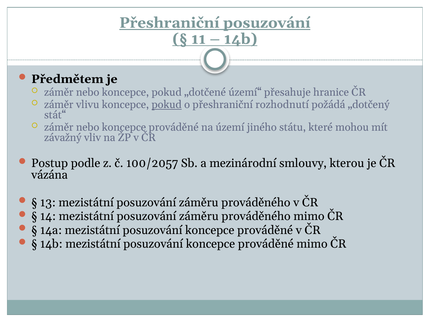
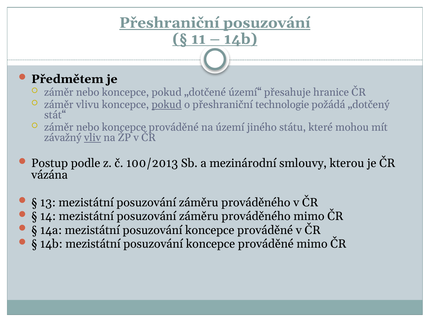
rozhodnutí: rozhodnutí -> technologie (282, 105)
vliv underline: none -> present (93, 138)
100/2057: 100/2057 -> 100/2013 (152, 164)
